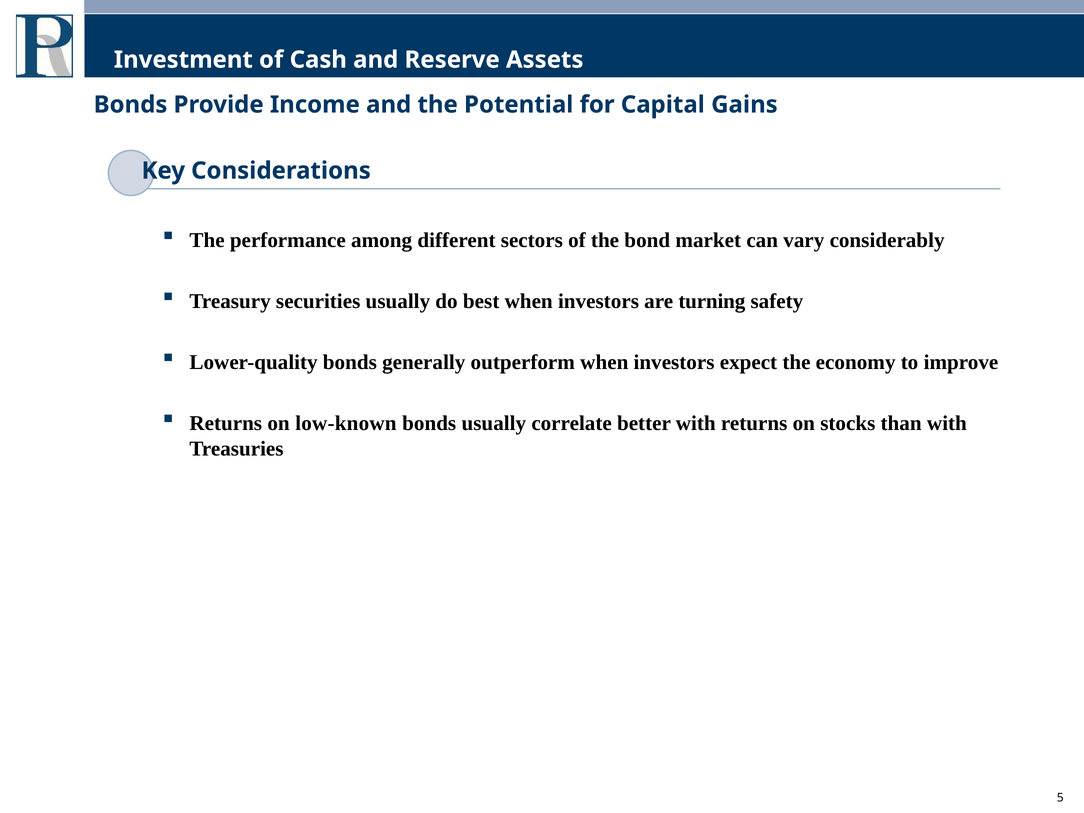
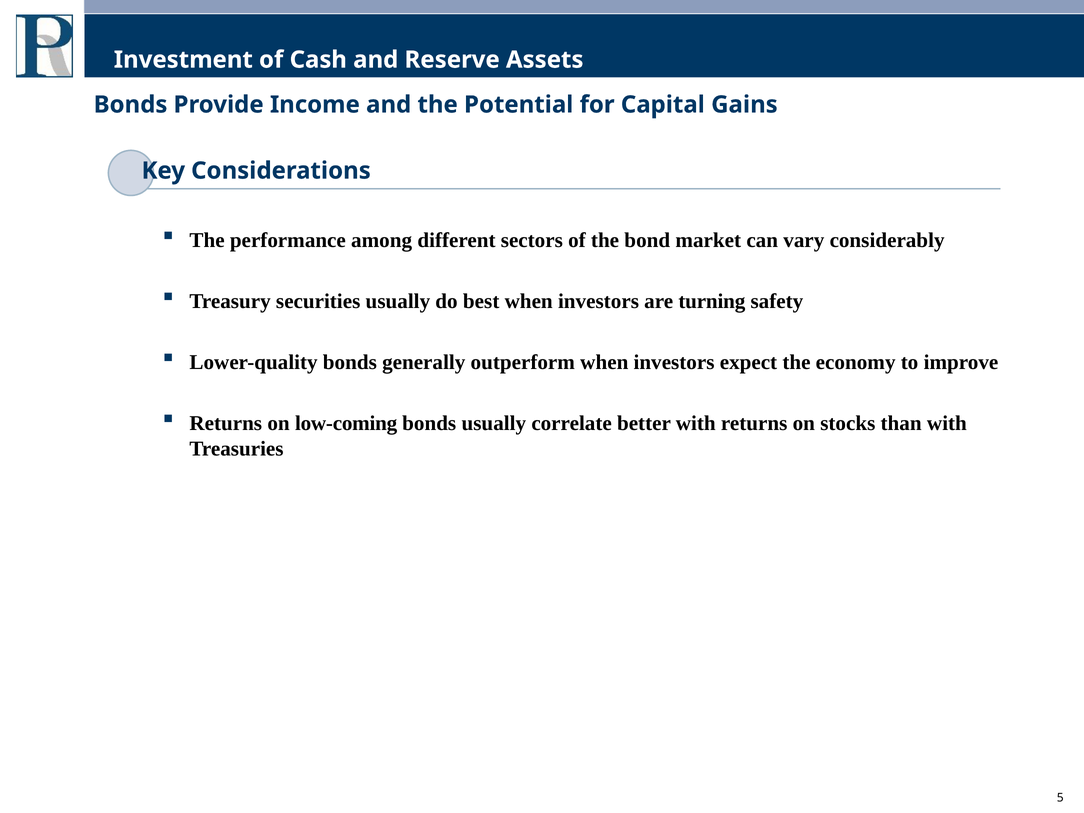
low-known: low-known -> low-coming (346, 423)
